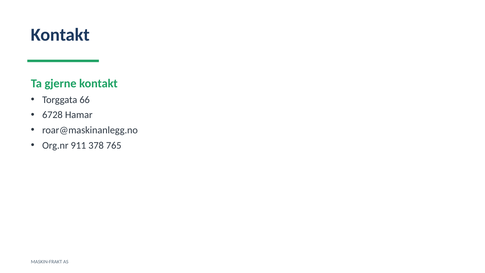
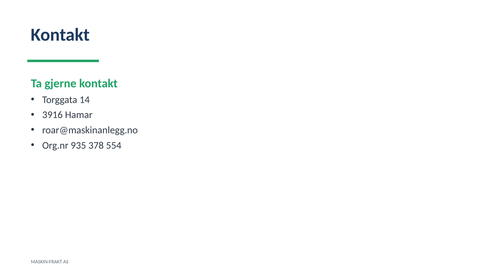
66: 66 -> 14 (85, 100)
6728: 6728 -> 3916 (52, 115)
911: 911 -> 935 (78, 145)
765: 765 -> 554 (114, 145)
